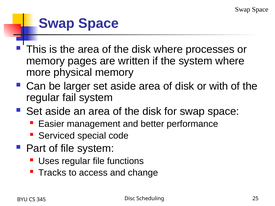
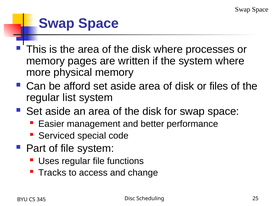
larger: larger -> afford (77, 86)
with: with -> files (219, 86)
fail: fail -> list (69, 98)
